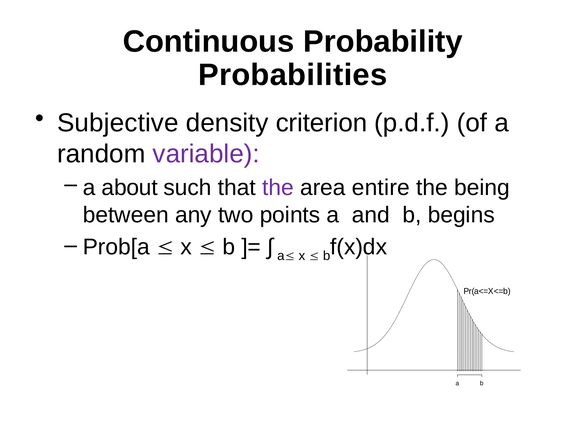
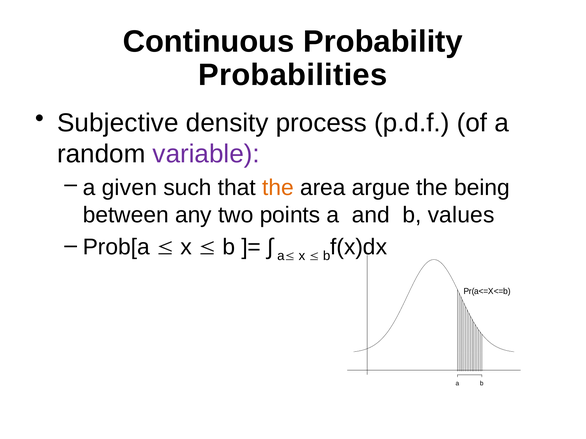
criterion: criterion -> process (321, 123)
about: about -> given (129, 188)
the colour: purple -> orange (278, 188)
entire: entire -> argue (381, 188)
begins: begins -> values (461, 215)
